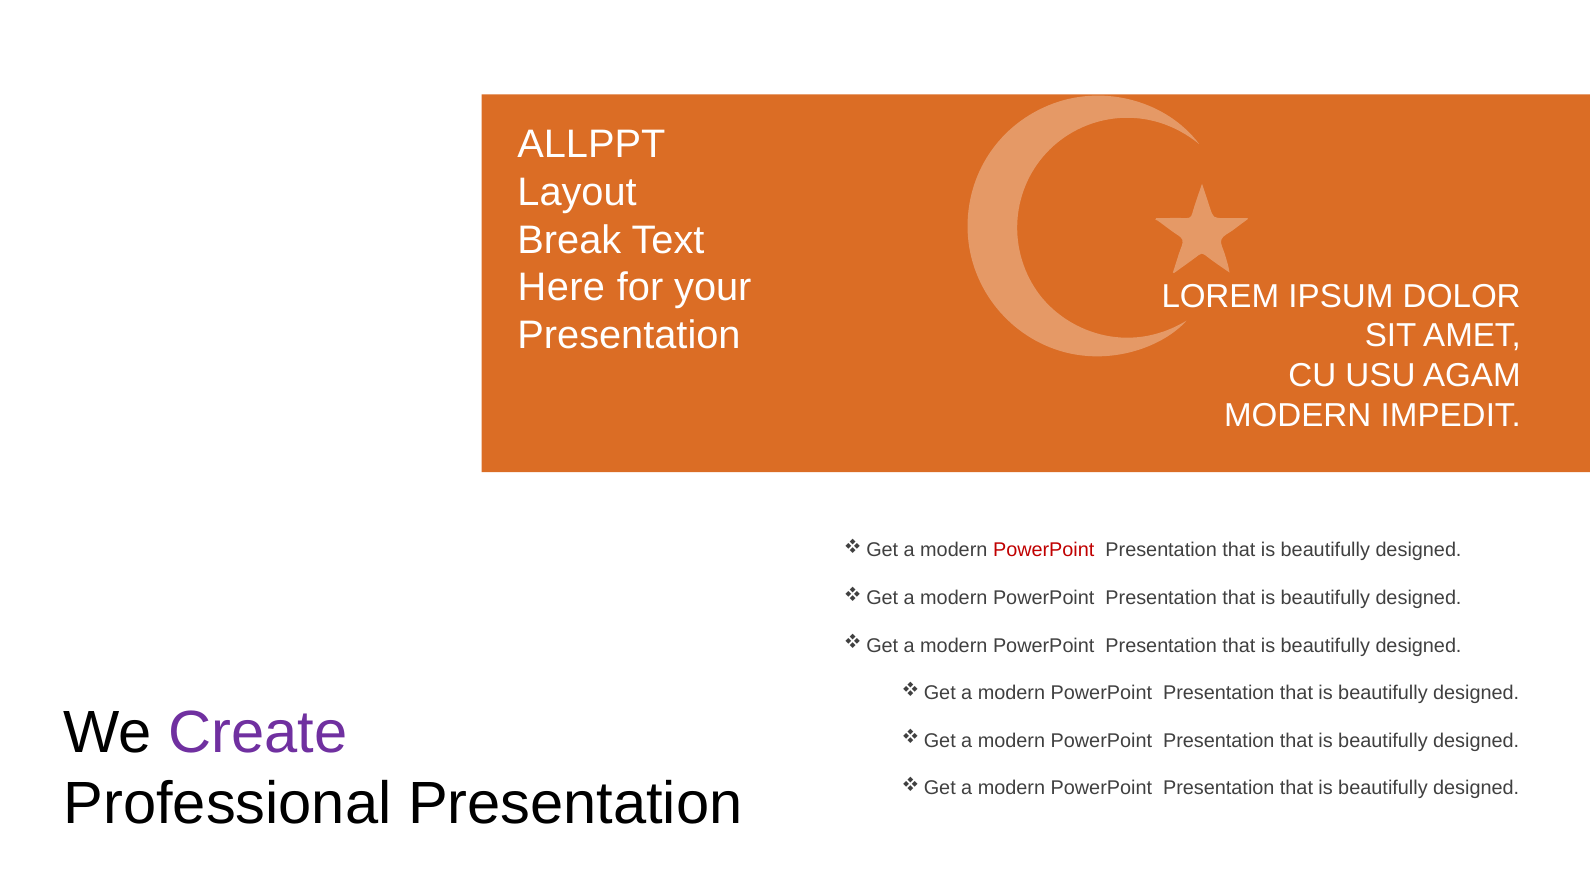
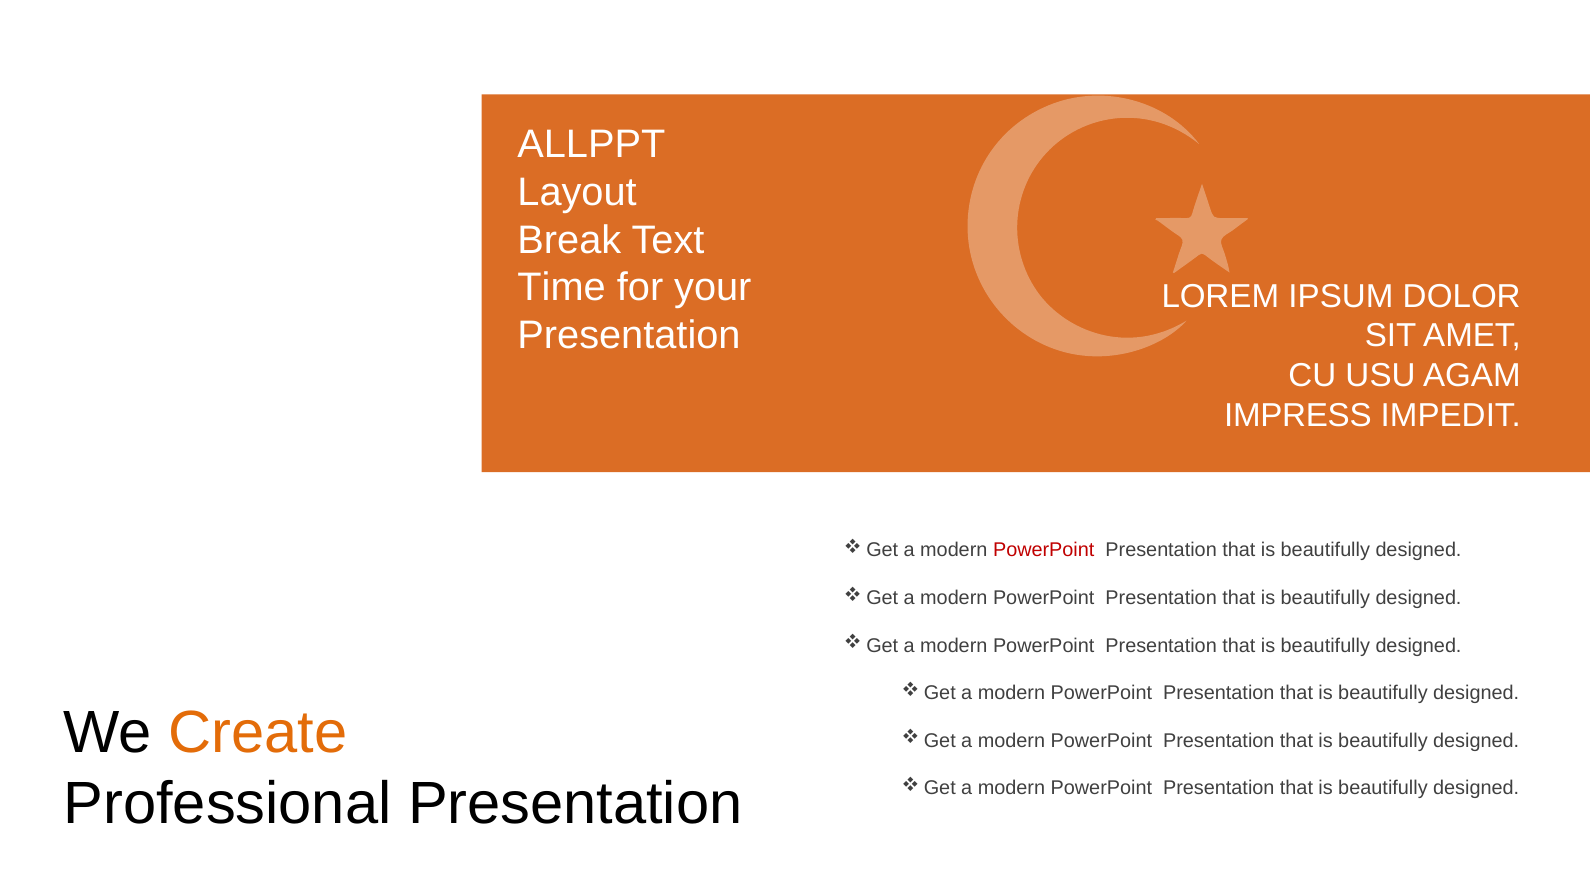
Here: Here -> Time (562, 288)
MODERN: MODERN -> IMPRESS (1298, 416)
Create colour: purple -> orange (258, 733)
